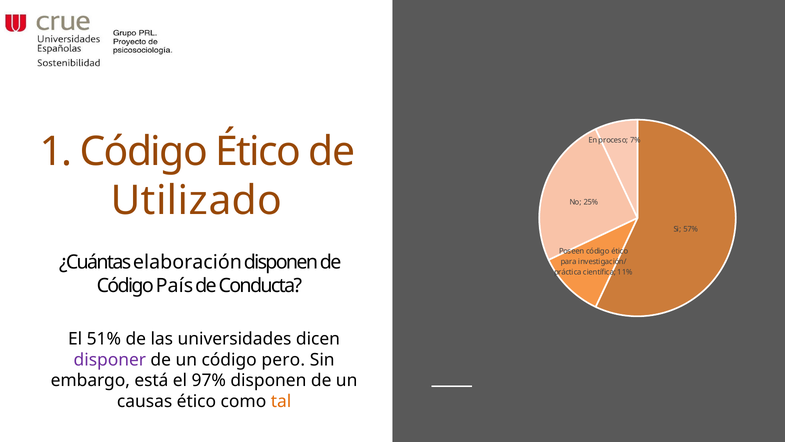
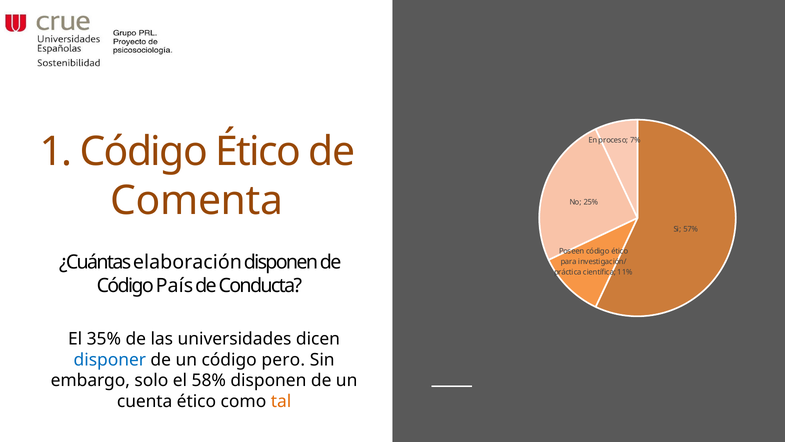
Utilizado: Utilizado -> Comenta (197, 200)
51%: 51% -> 35% (104, 339)
disponer colour: purple -> blue (110, 359)
está: está -> solo (151, 380)
97%: 97% -> 58% (209, 380)
causas: causas -> cuenta (145, 401)
